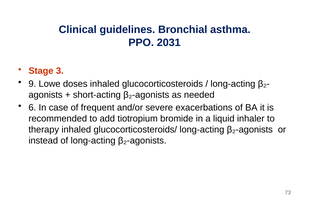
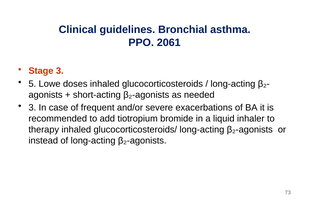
2031: 2031 -> 2061 (169, 43)
9: 9 -> 5 (32, 84)
6: 6 -> 3 (32, 108)
